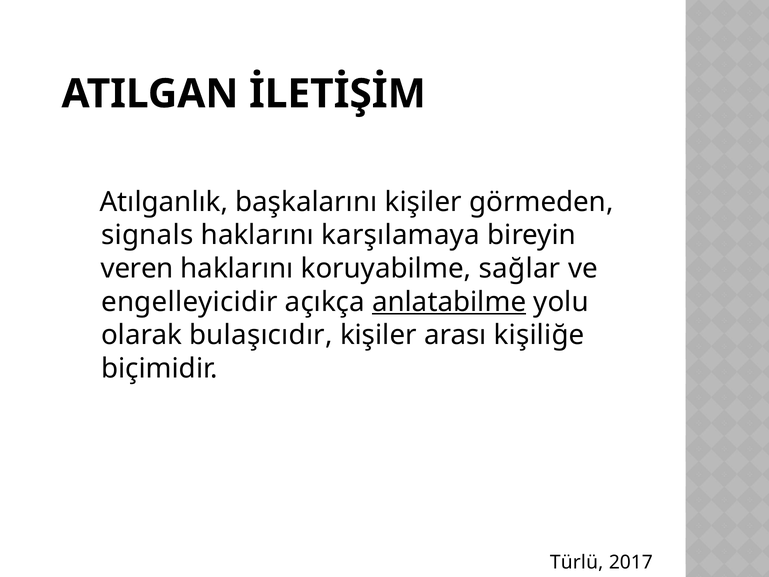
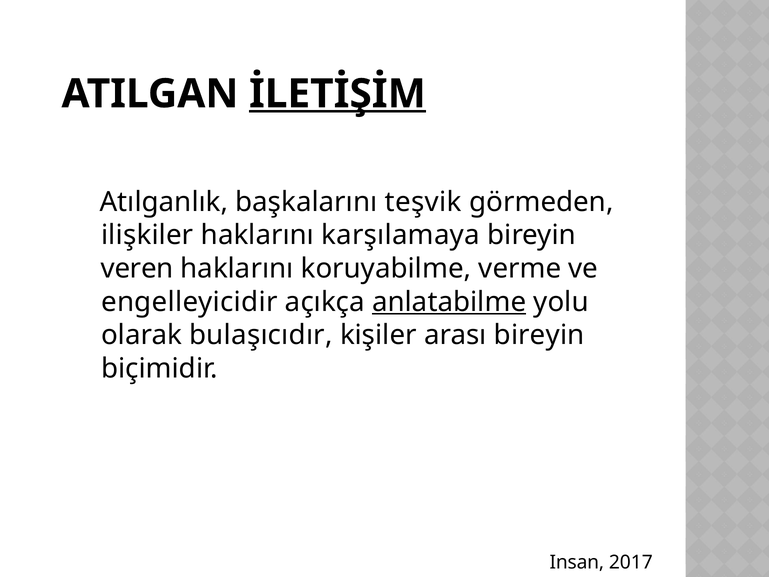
İLETİŞİM underline: none -> present (337, 94)
başkalarını kişiler: kişiler -> teşvik (423, 202)
signals: signals -> ilişkiler (147, 235)
sağlar: sağlar -> verme (520, 268)
arası kişiliğe: kişiliğe -> bireyin (539, 335)
Türlü: Türlü -> Insan (577, 562)
